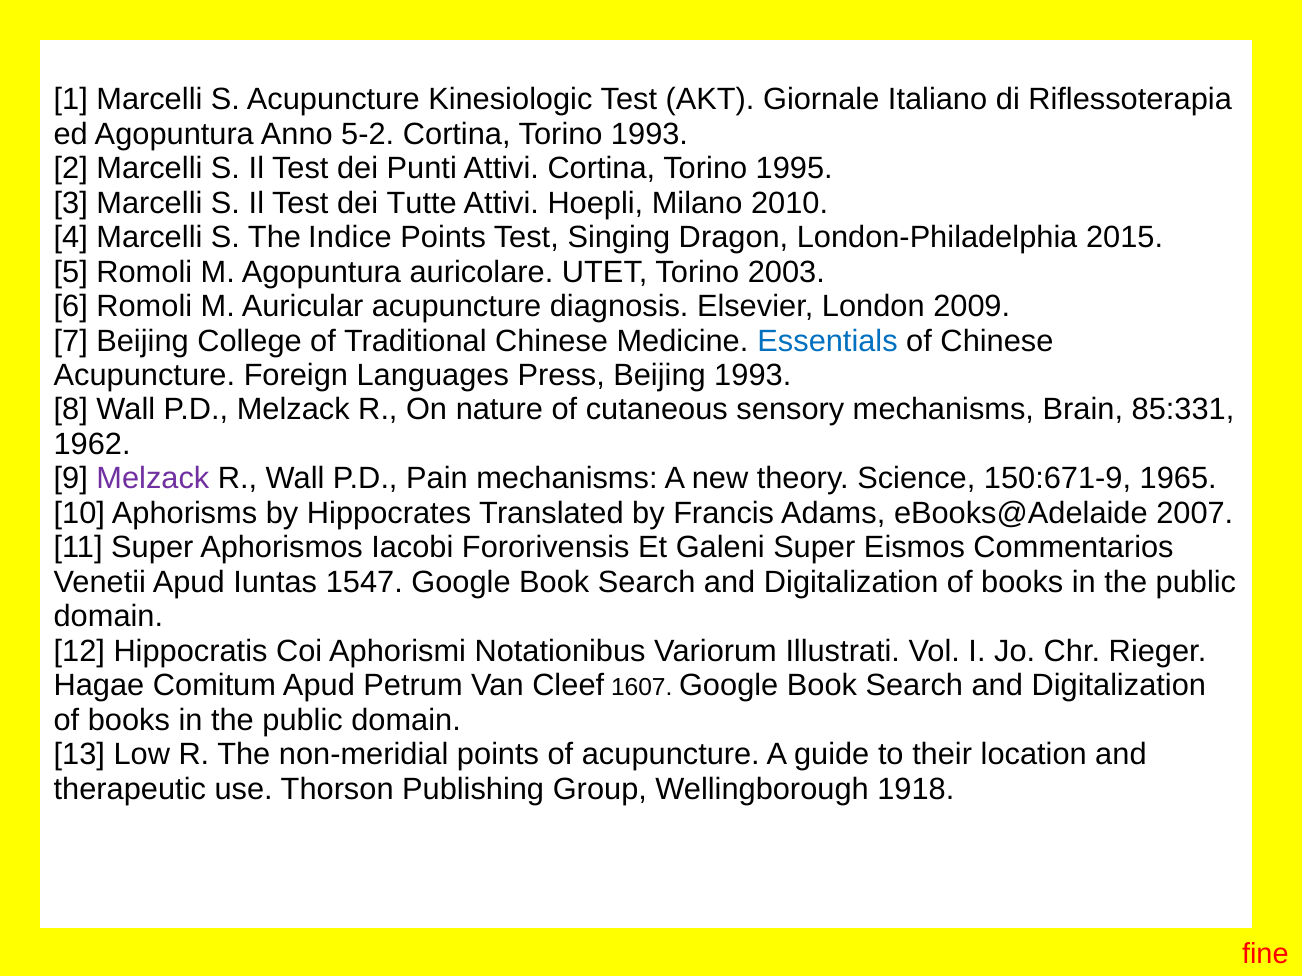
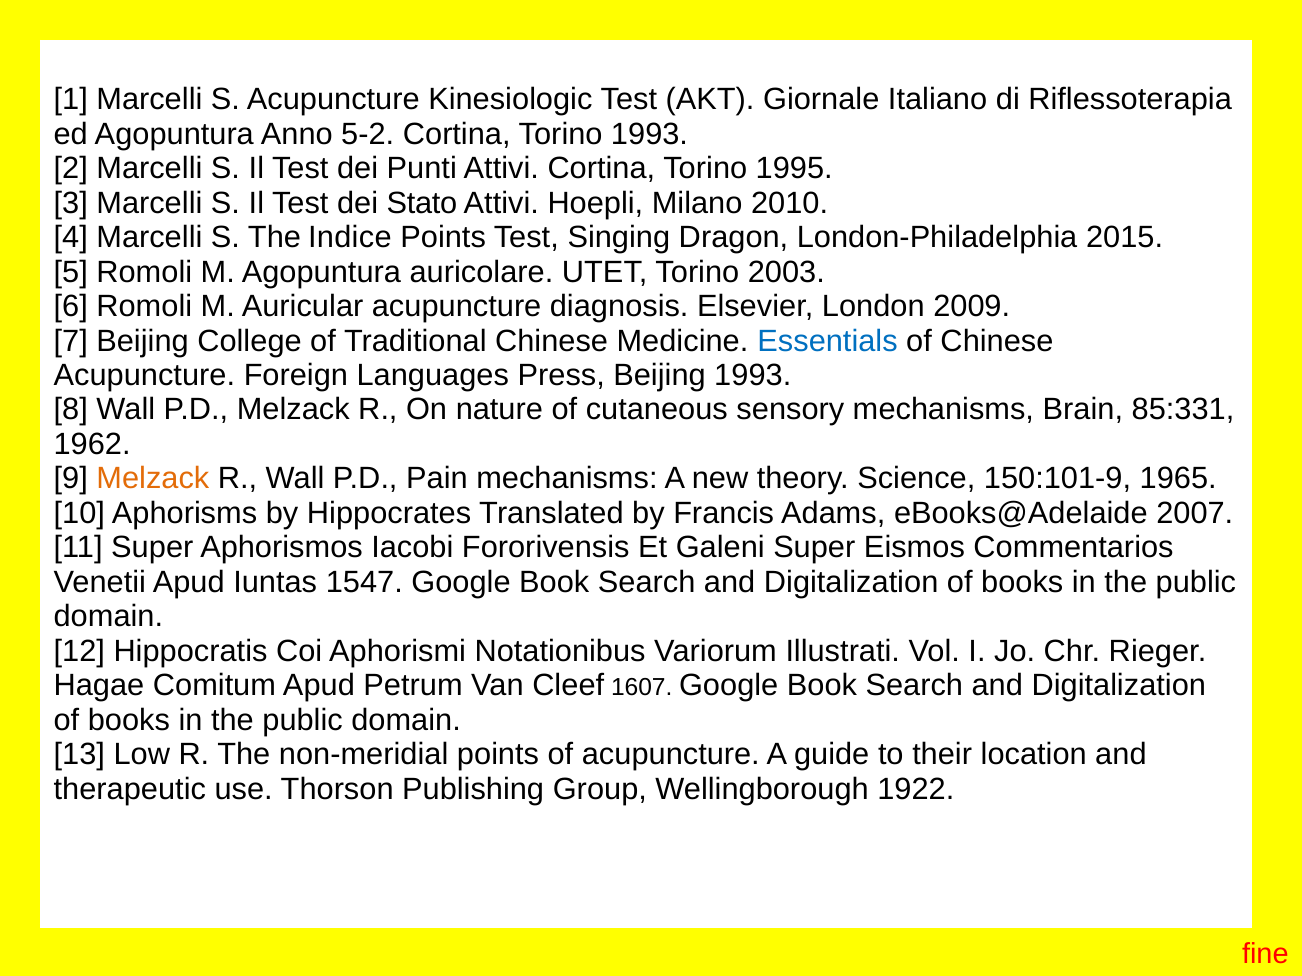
Tutte: Tutte -> Stato (422, 203)
Melzack colour: purple -> orange (153, 479)
150:671-9: 150:671-9 -> 150:101-9 (1057, 479)
1918: 1918 -> 1922 (916, 790)
